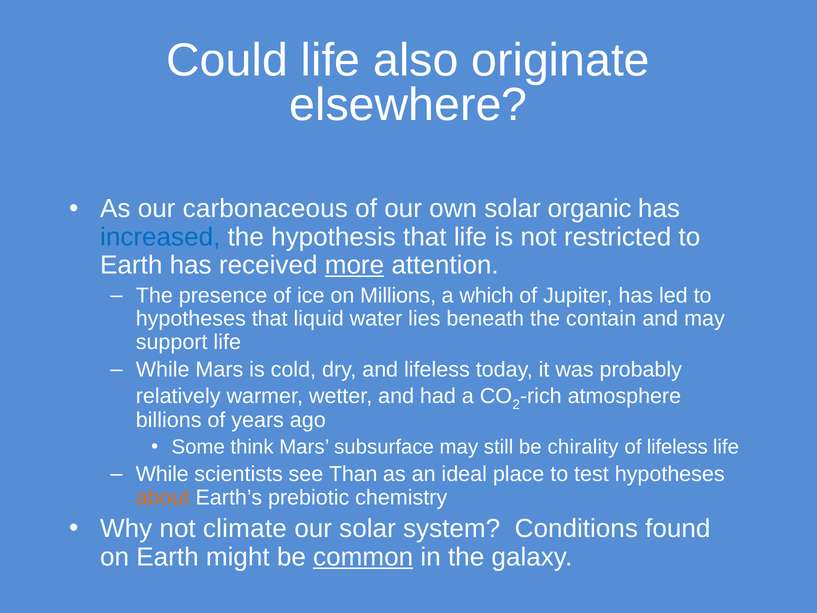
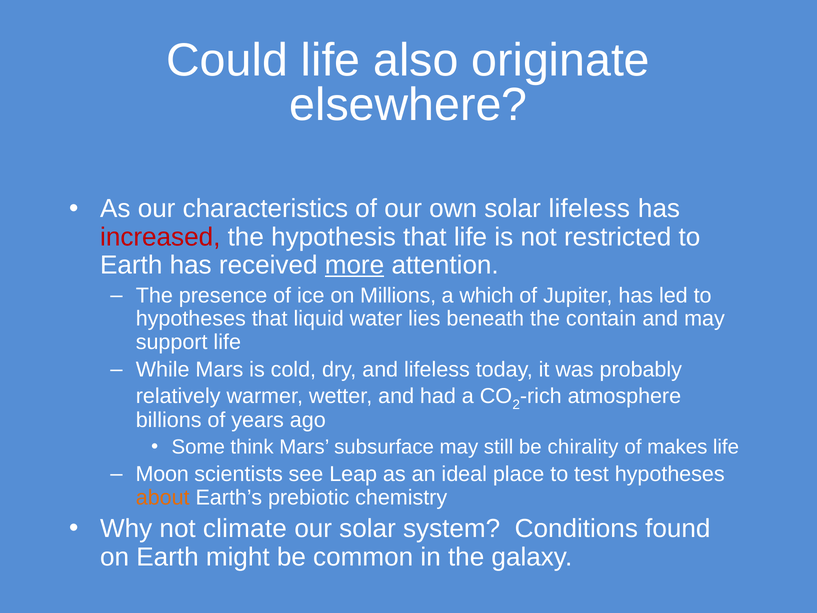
carbonaceous: carbonaceous -> characteristics (265, 209)
solar organic: organic -> lifeless (589, 209)
increased colour: blue -> red (160, 237)
of lifeless: lifeless -> makes (677, 447)
While: While -> Moon (162, 474)
Than: Than -> Leap (353, 474)
common underline: present -> none (363, 557)
